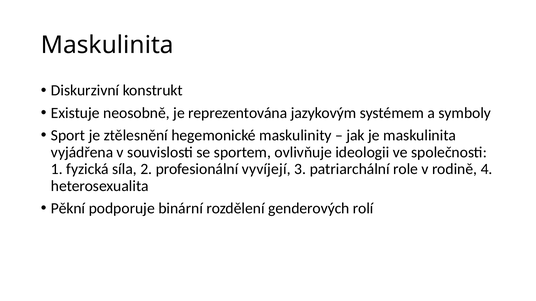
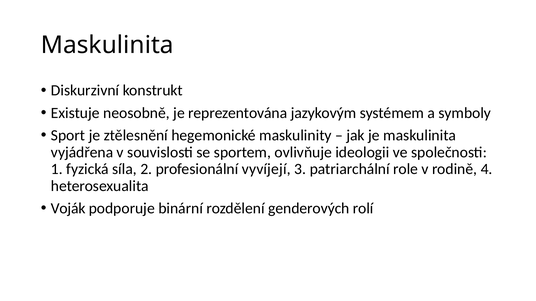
Pěkní: Pěkní -> Voják (68, 209)
